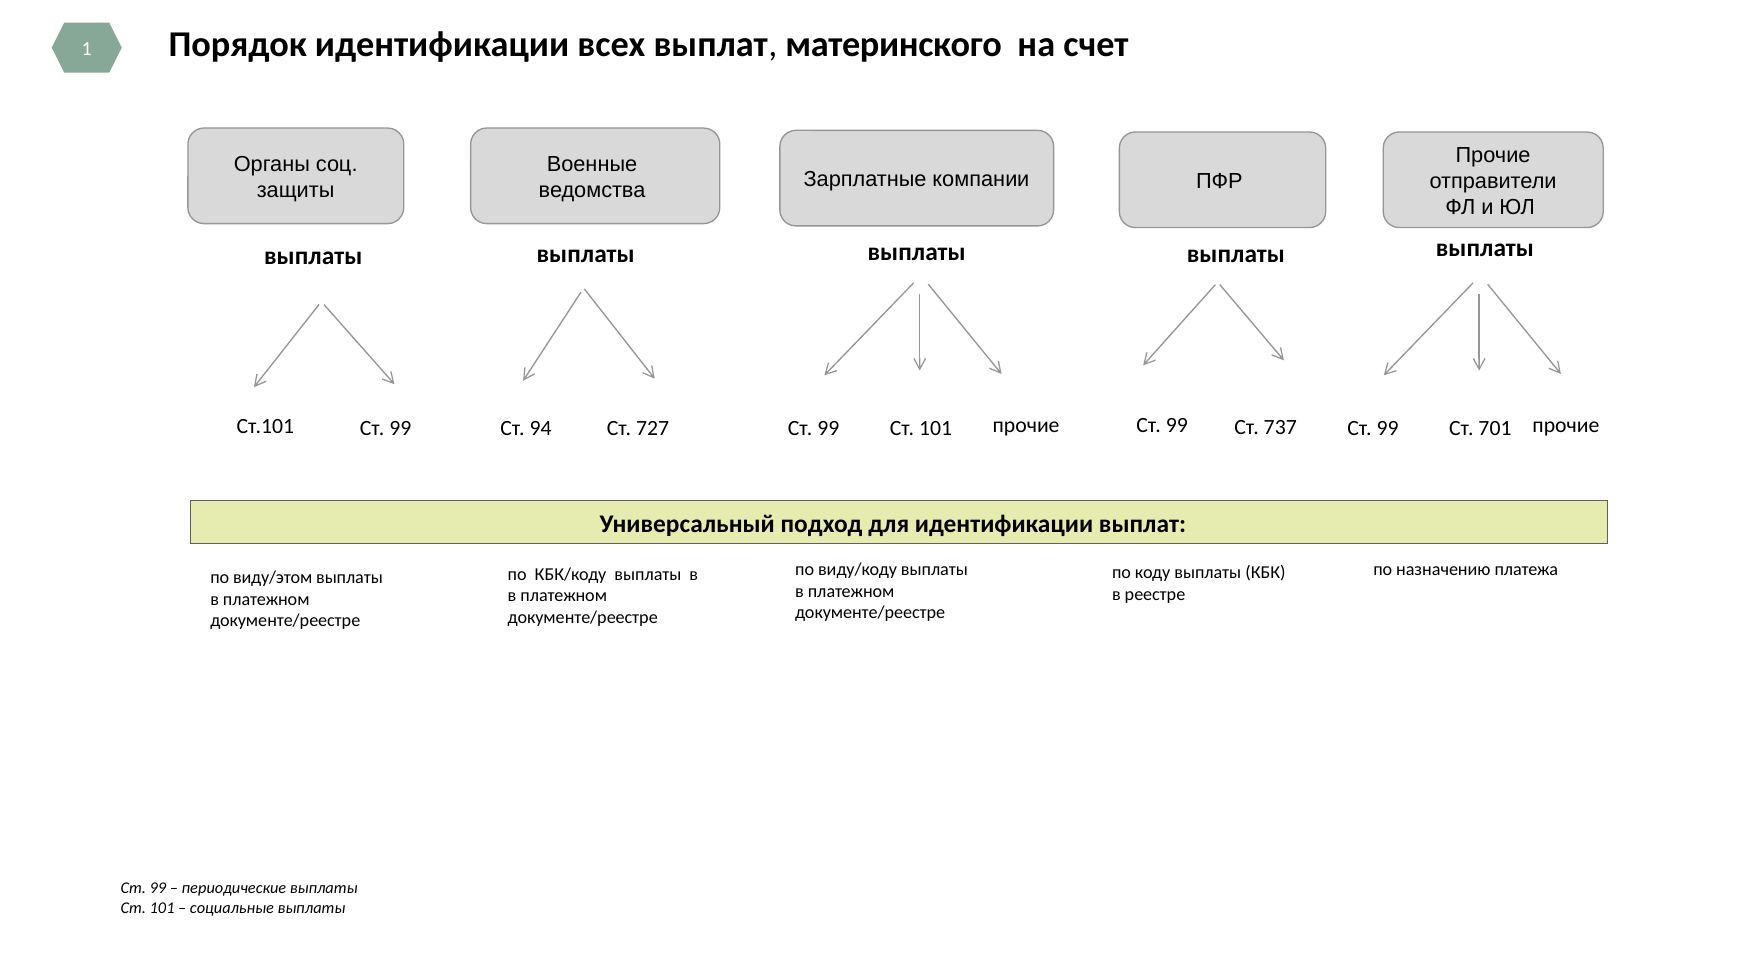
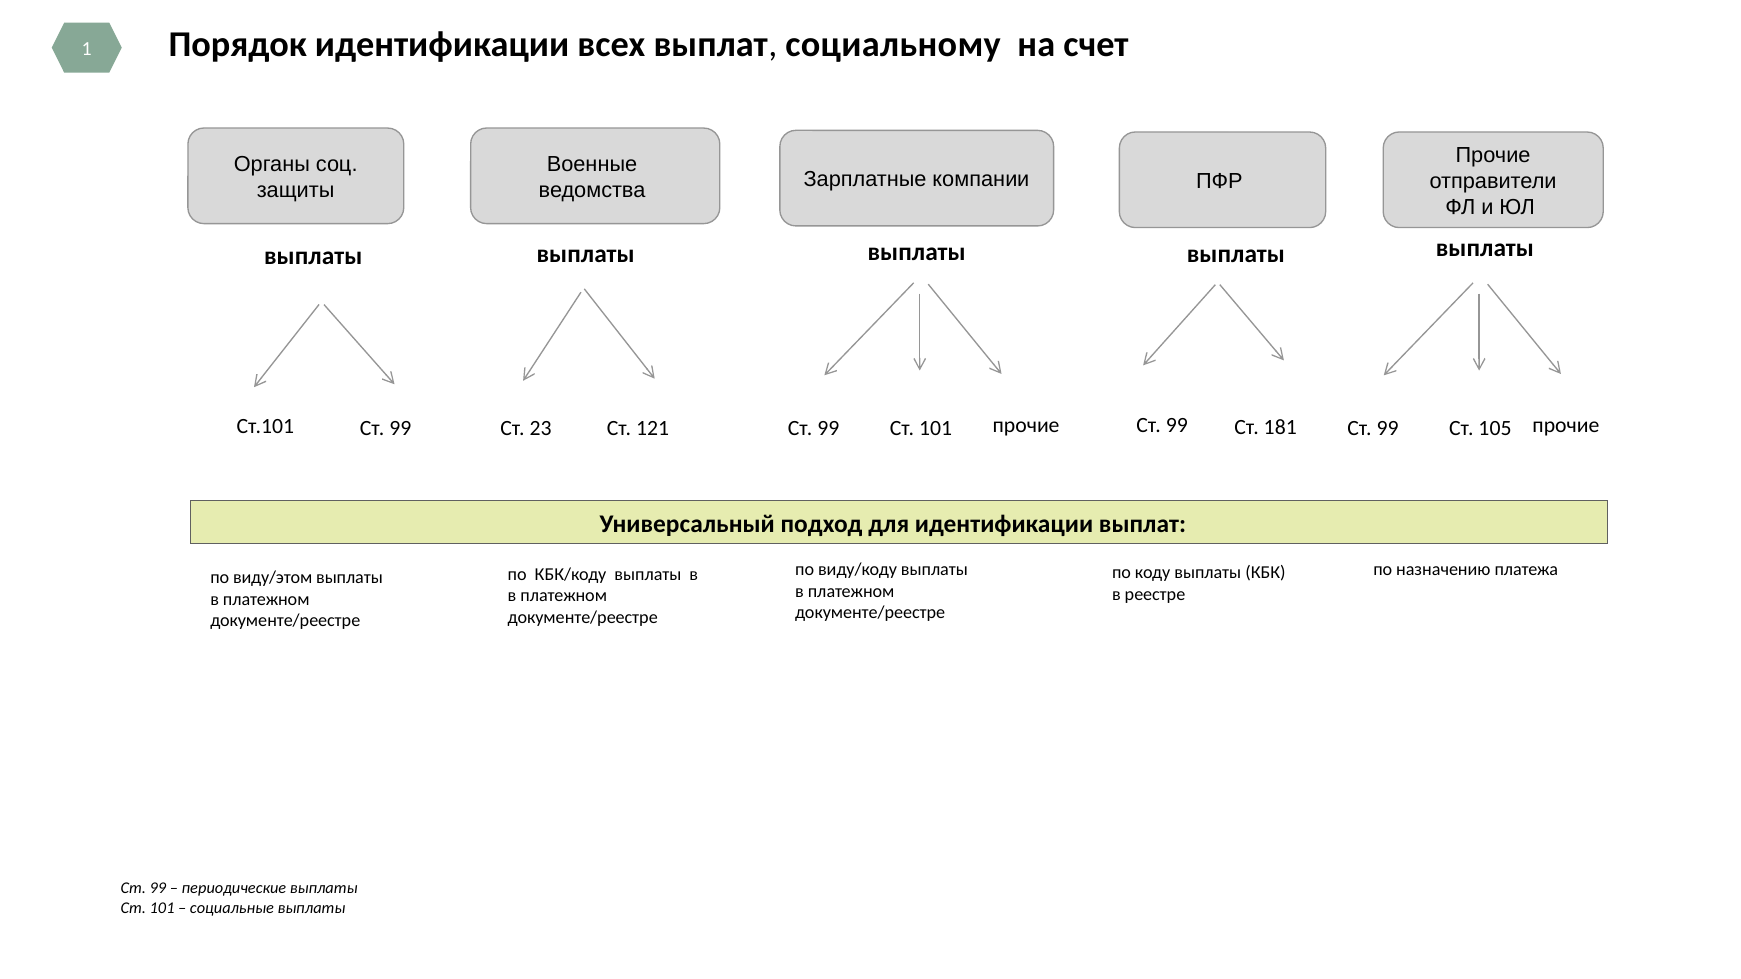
материнского: материнского -> социальному (893, 45)
727: 727 -> 121 (653, 428)
94: 94 -> 23 (541, 428)
737: 737 -> 181 (1280, 428)
701: 701 -> 105 (1495, 428)
